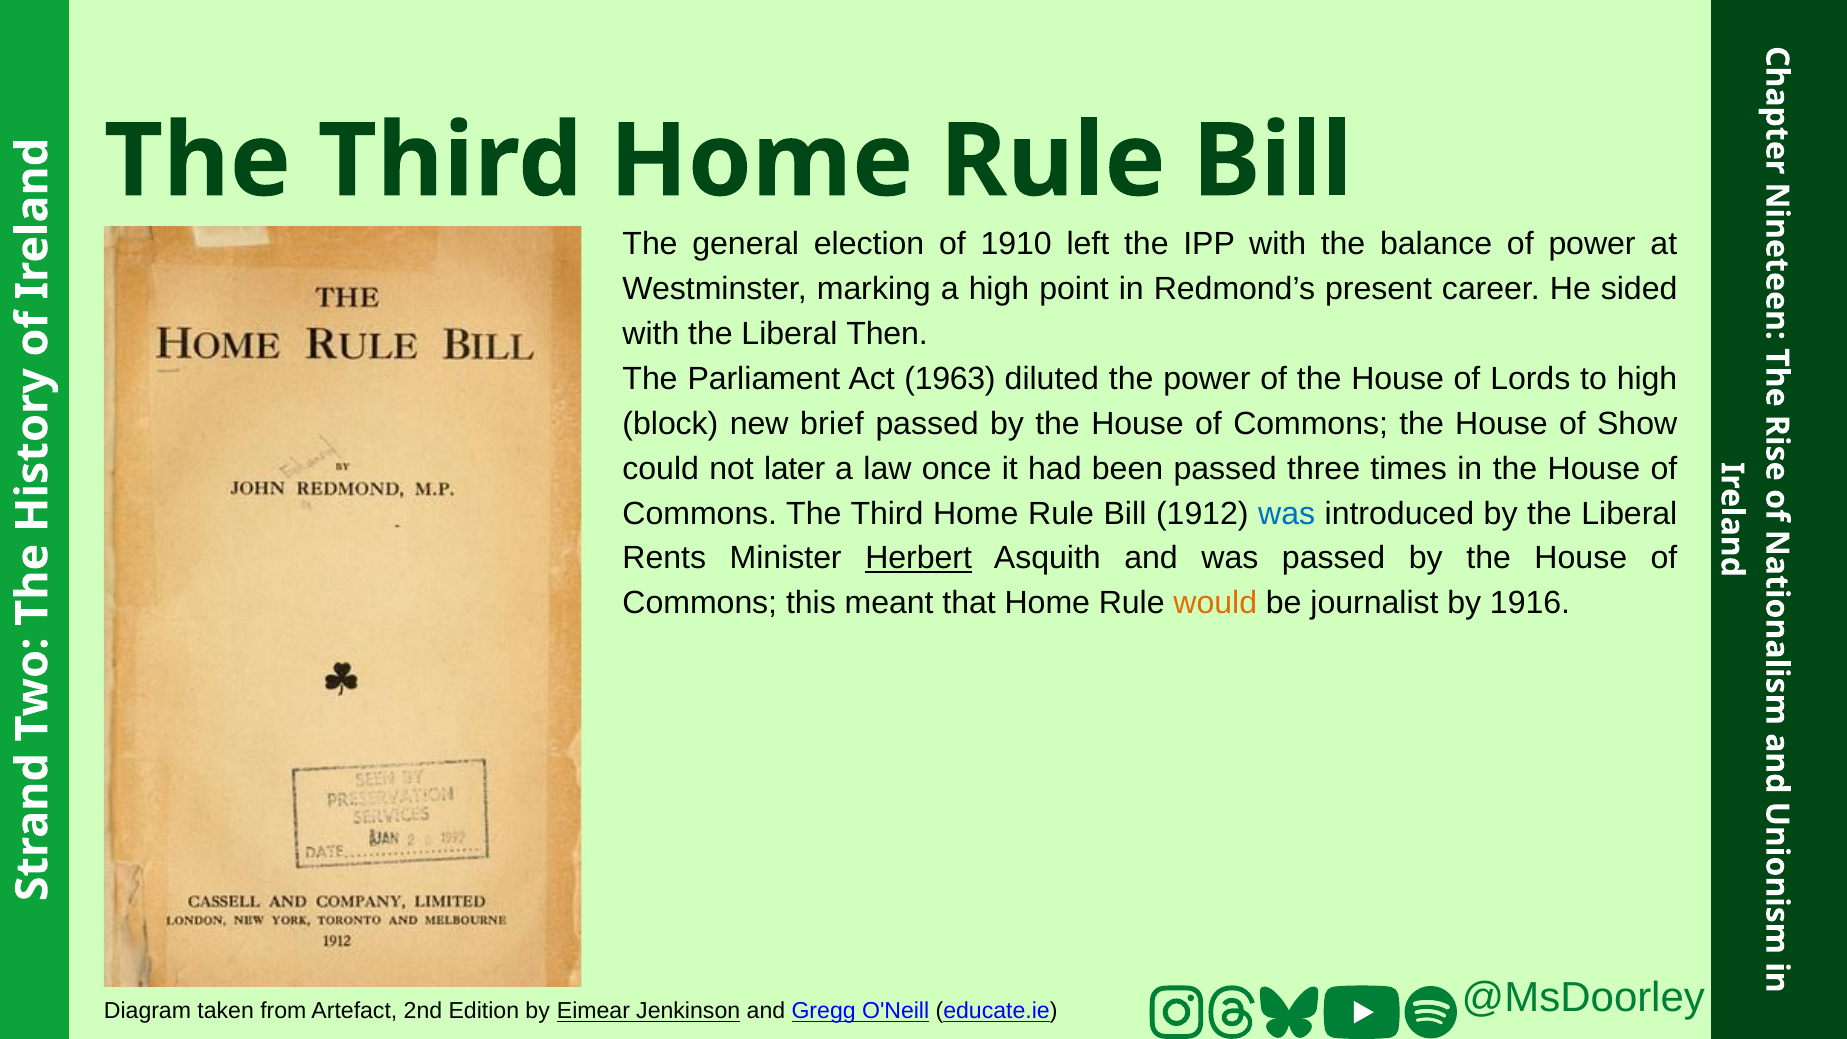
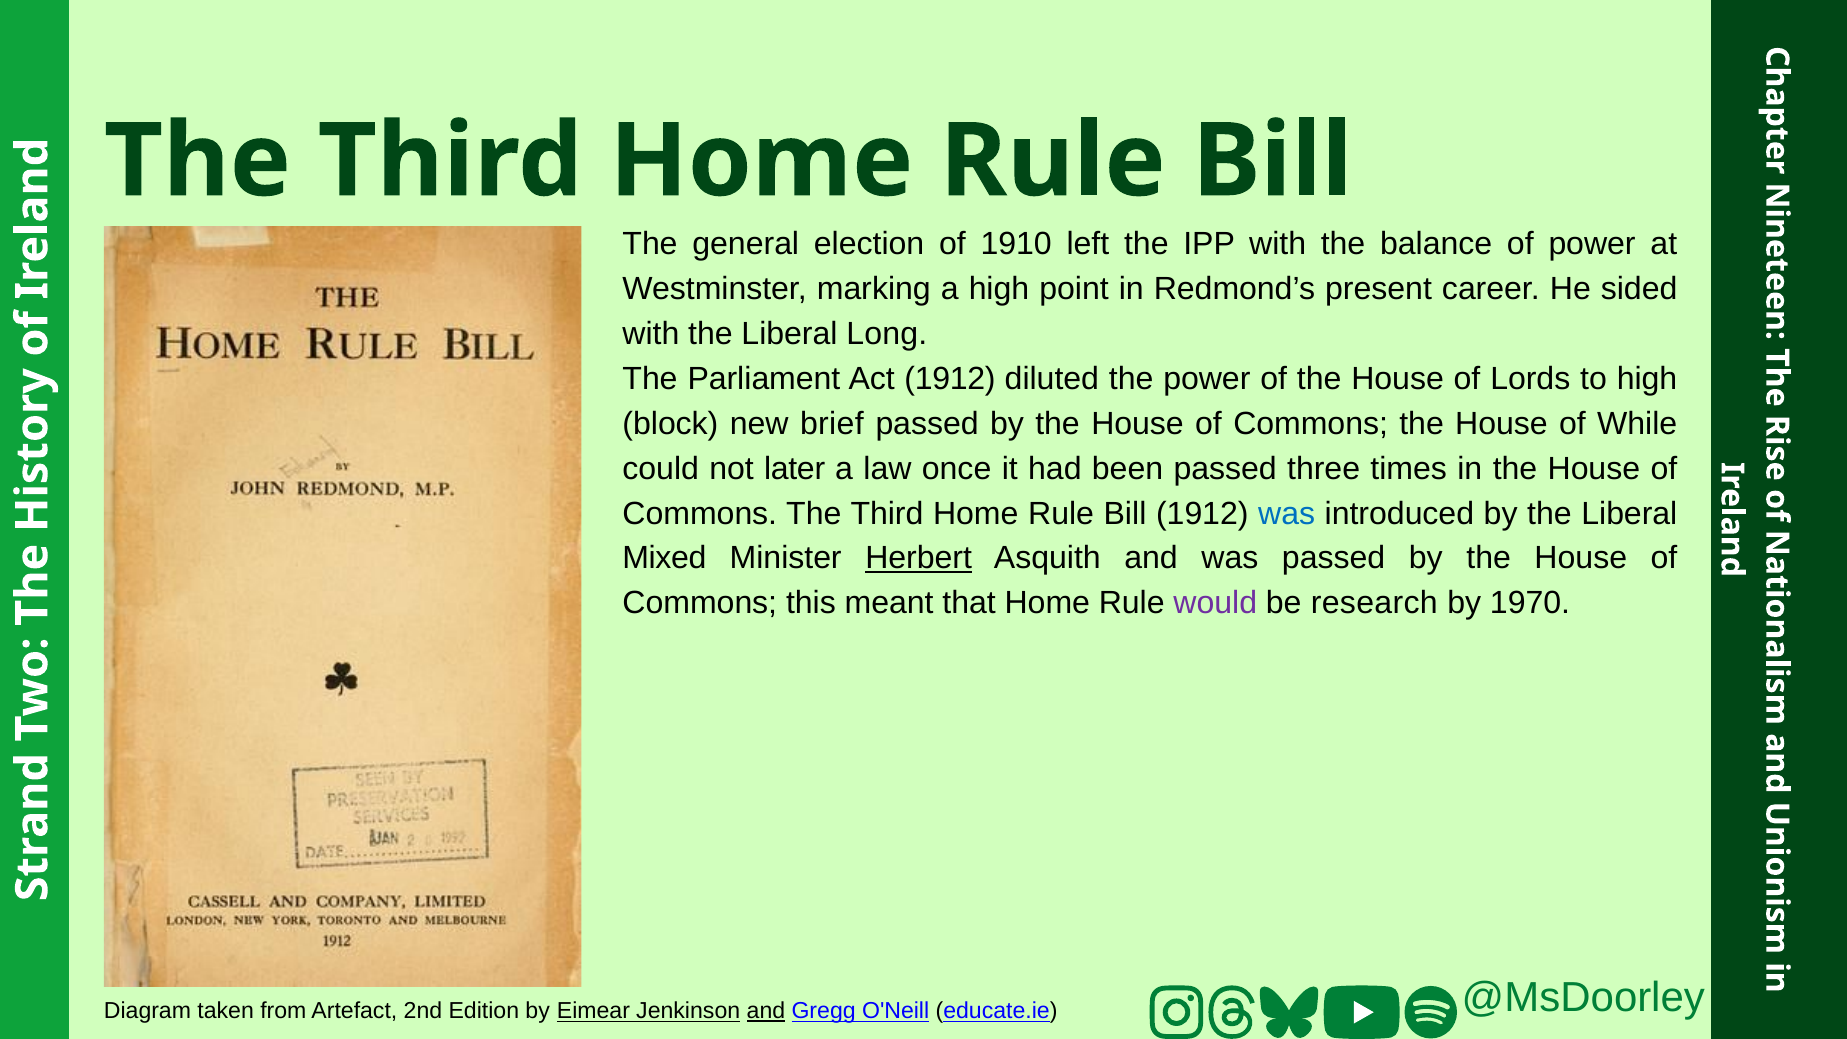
Then: Then -> Long (887, 334)
Act 1963: 1963 -> 1912 (950, 379)
Show: Show -> While (1637, 424)
Rents: Rents -> Mixed (664, 558)
would colour: orange -> purple (1215, 603)
journalist: journalist -> research (1374, 603)
1916: 1916 -> 1970 (1530, 603)
and underline: none -> present (766, 1011)
